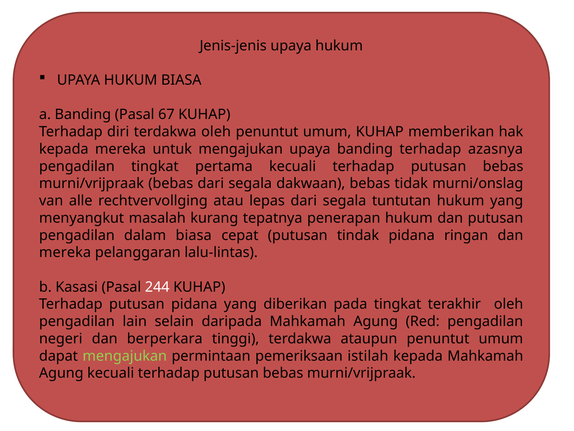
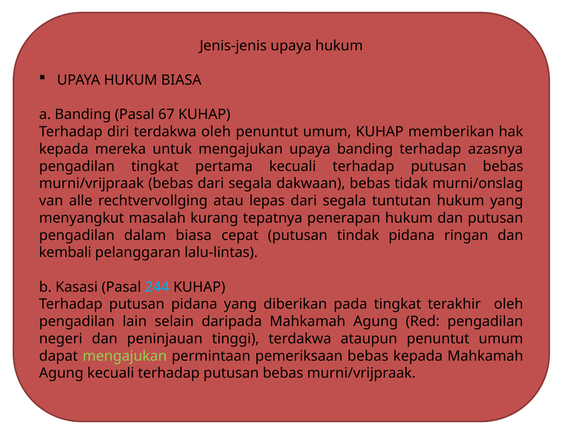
mereka: mereka -> kembali (65, 252)
244 colour: white -> light blue (157, 287)
berperkara: berperkara -> peninjauan (165, 338)
pemeriksaan istilah: istilah -> bebas (368, 356)
